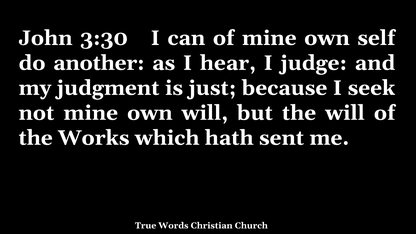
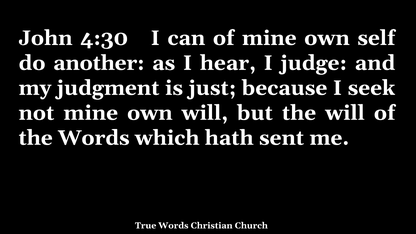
3:30: 3:30 -> 4:30 (104, 38)
the Works: Works -> Words (94, 138)
